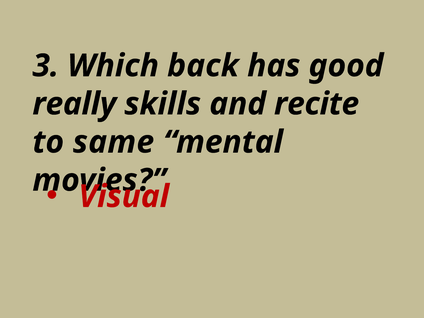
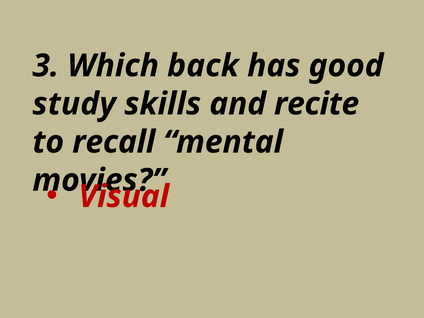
really: really -> study (74, 104)
same: same -> recall (114, 142)
